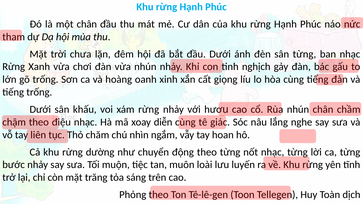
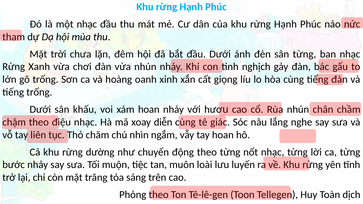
một chân: chân -> nhạc (87, 24)
xám rừng: rừng -> hoan (149, 109)
